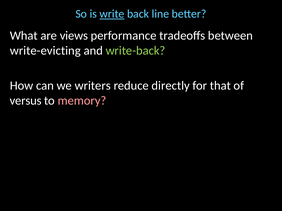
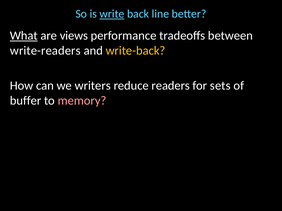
What underline: none -> present (24, 36)
write-evicting: write-evicting -> write-readers (45, 51)
write-back colour: light green -> yellow (136, 51)
directly: directly -> readers (171, 86)
that: that -> sets (220, 86)
versus: versus -> buffer (26, 101)
